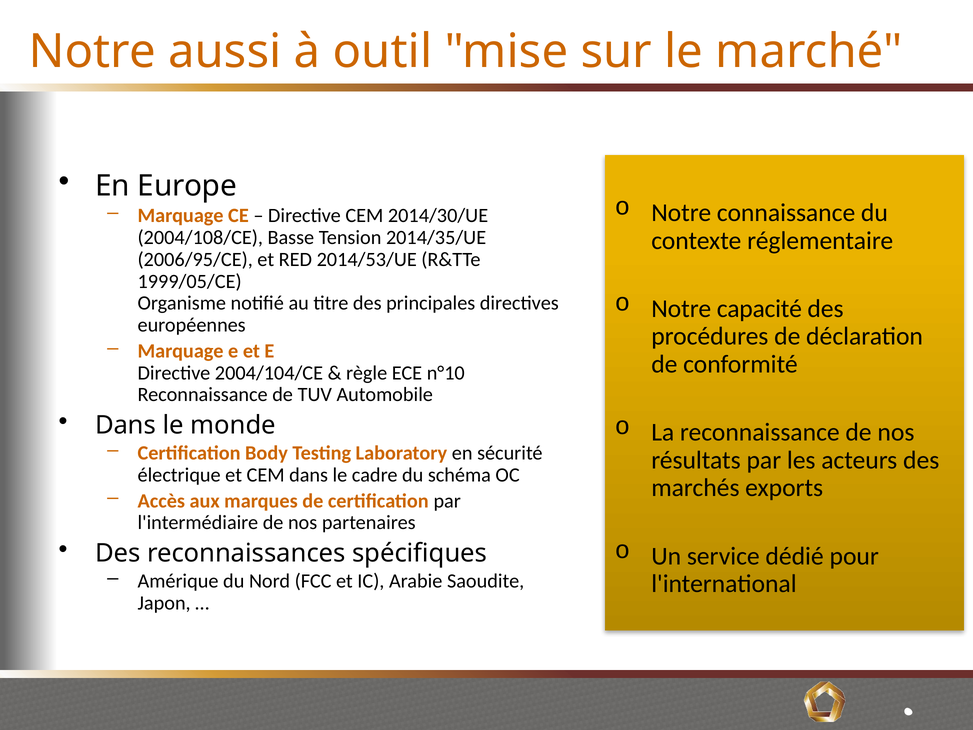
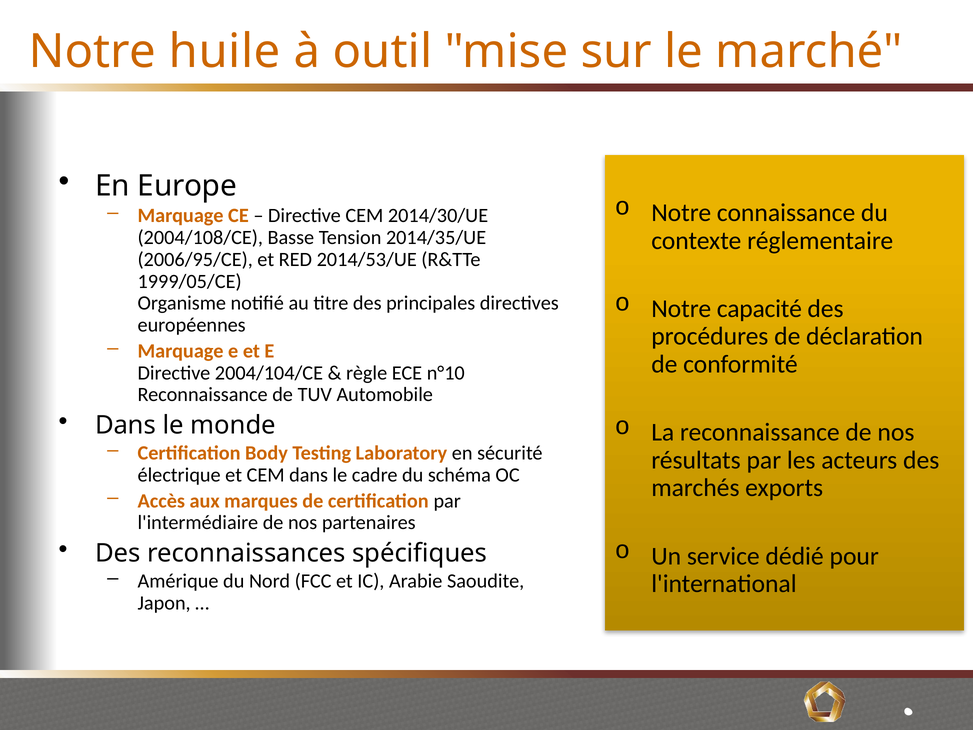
aussi: aussi -> huile (225, 51)
